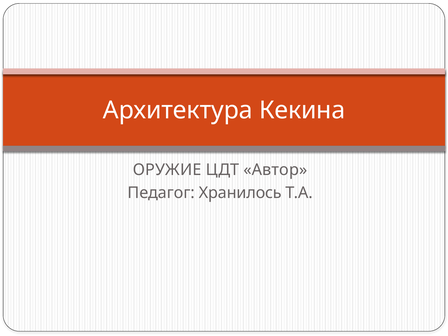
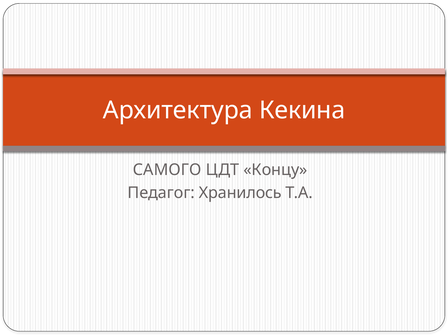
ОРУЖИЕ: ОРУЖИЕ -> САМОГО (167, 170)
Автор: Автор -> Концу (275, 170)
